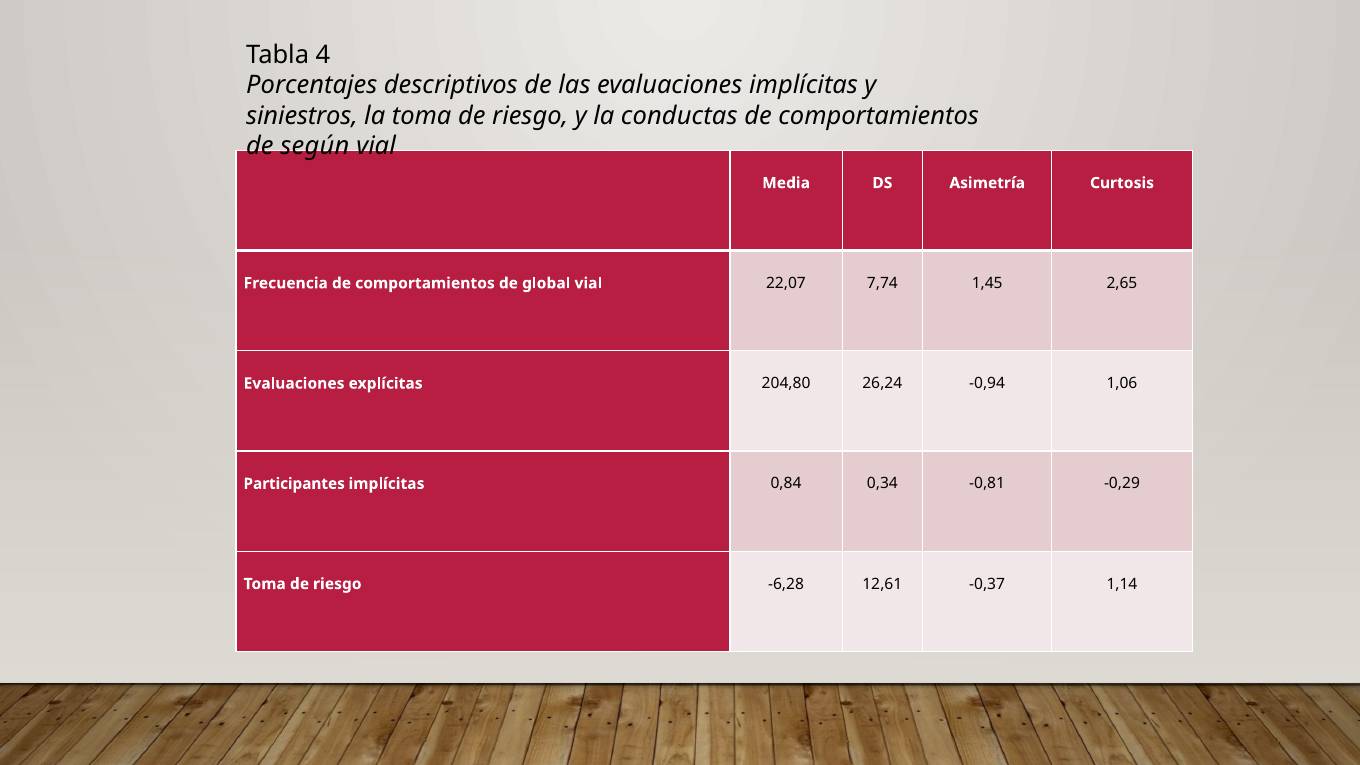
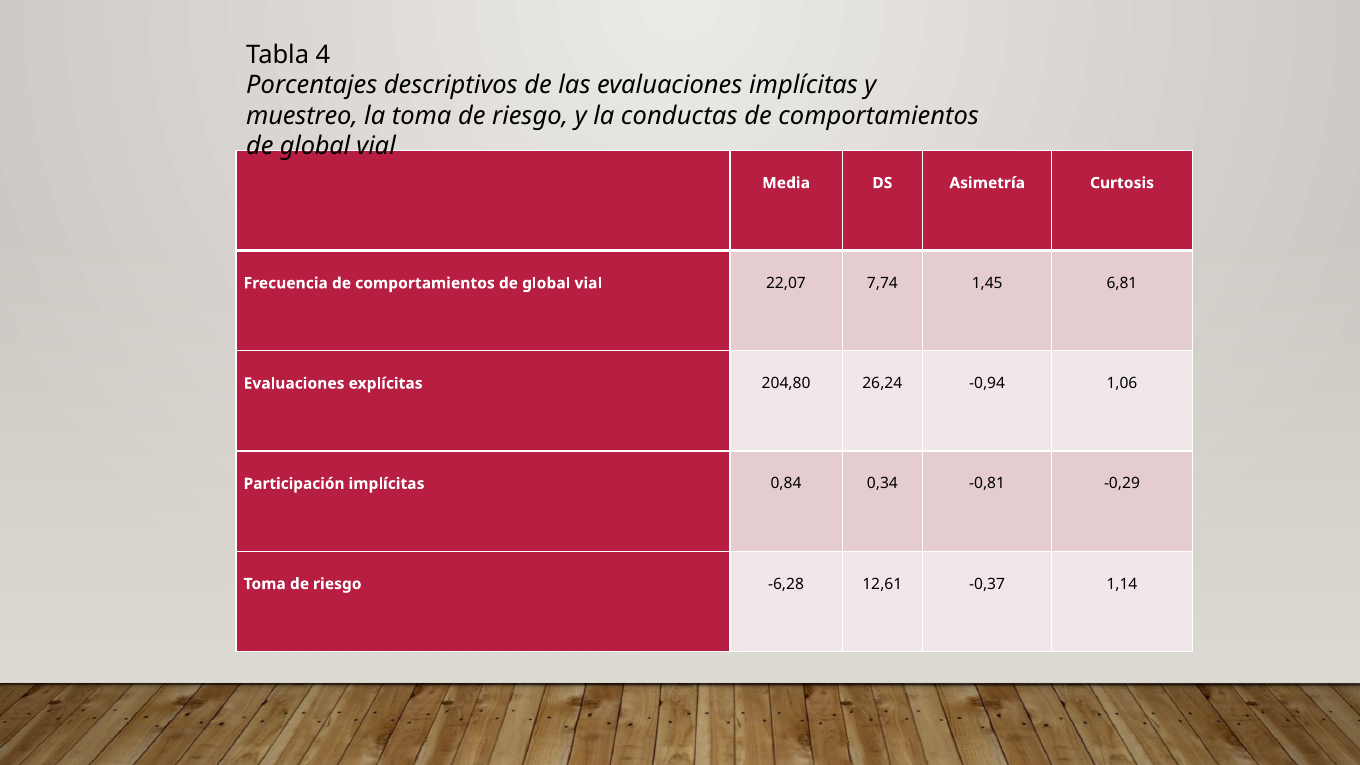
siniestros: siniestros -> muestreo (302, 116)
según: según -> global (315, 146)
2,65: 2,65 -> 6,81 (1122, 283)
Participantes: Participantes -> Participación (294, 484)
